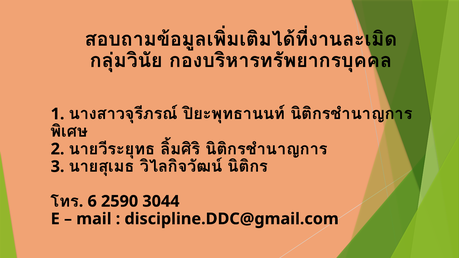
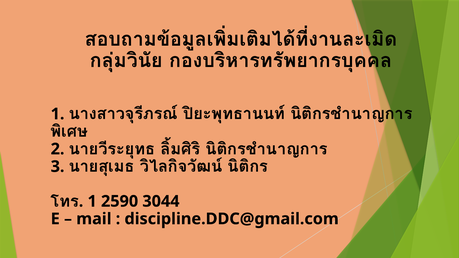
6: 6 -> 1 (92, 201)
